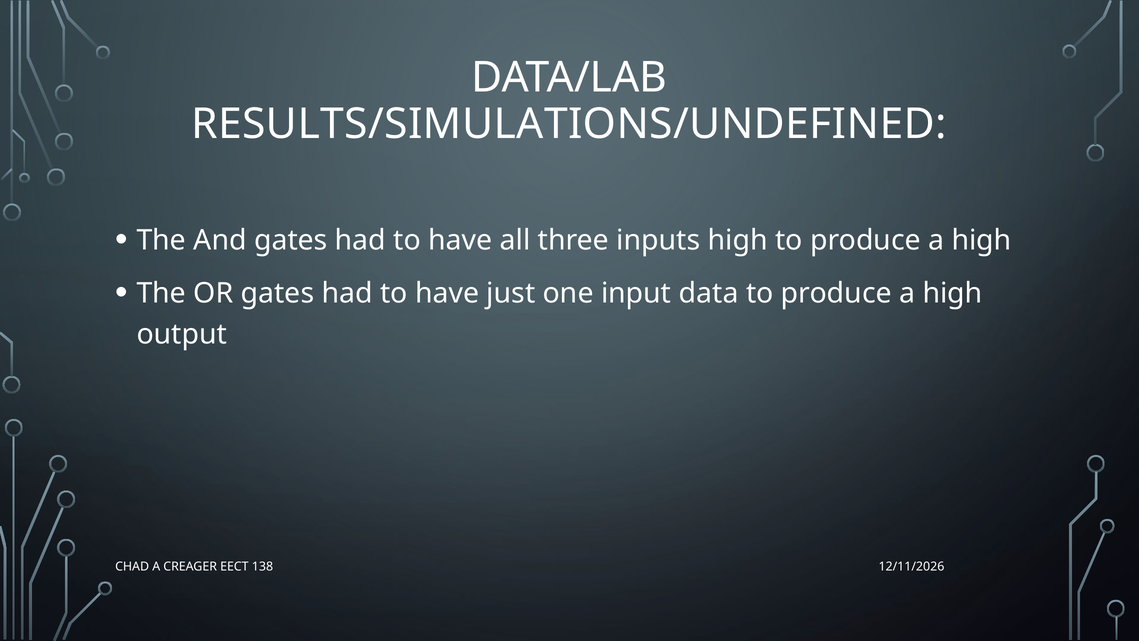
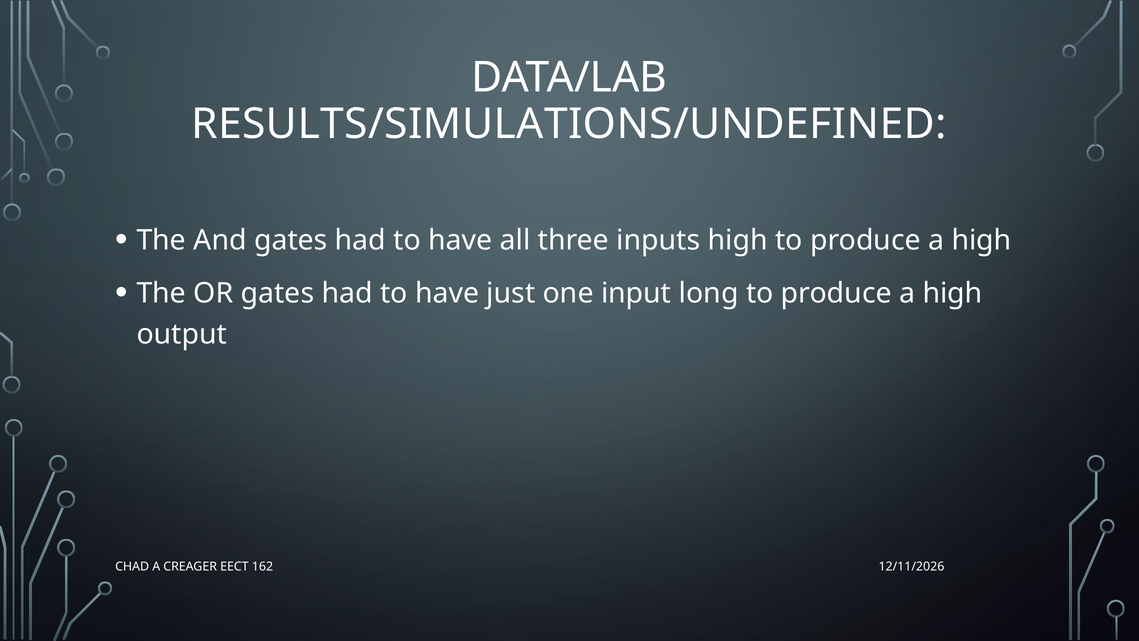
data: data -> long (709, 293)
138: 138 -> 162 (262, 567)
